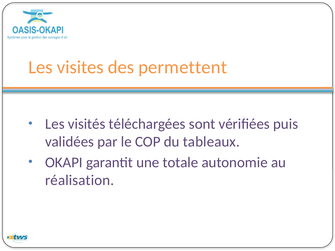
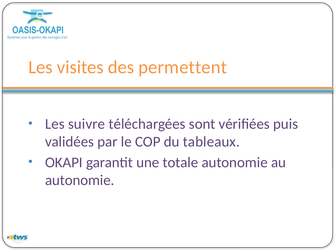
visités: visités -> suivre (87, 124)
réalisation: réalisation -> autonomie (80, 180)
